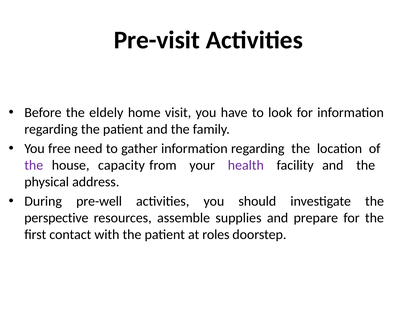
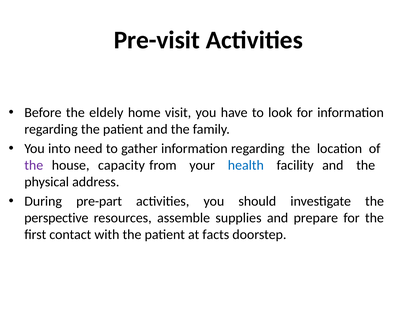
free: free -> into (59, 149)
health colour: purple -> blue (246, 166)
pre-well: pre-well -> pre-part (99, 202)
roles: roles -> facts (216, 235)
